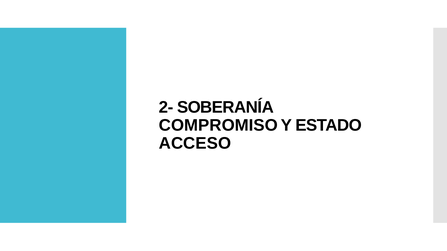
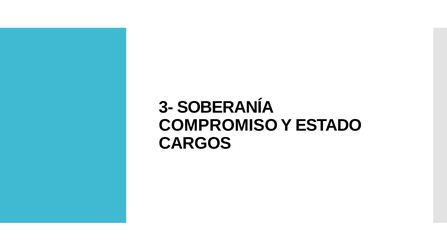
2-: 2- -> 3- (166, 107)
ACCESO: ACCESO -> CARGOS (195, 144)
